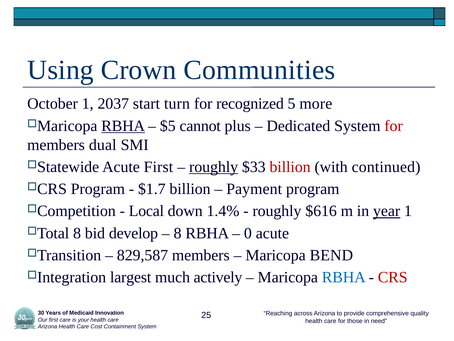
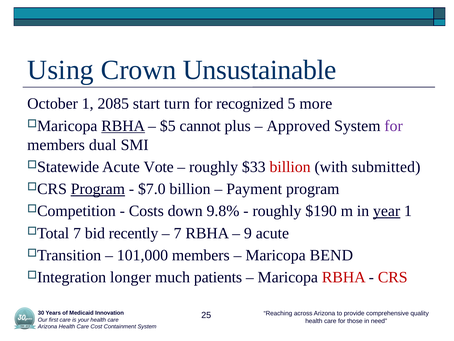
Communities: Communities -> Unsustainable (260, 70)
2037: 2037 -> 2085 (113, 104)
Dedicated: Dedicated -> Approved (298, 126)
for colour: red -> purple (394, 126)
Acute First: First -> Vote (159, 167)
roughly underline: present -> none (214, 167)
continued: continued -> submitted (386, 167)
Program underline: none -> present (98, 189)
$1.7: $1.7 -> $7.0 (152, 189)
Local: Local -> Costs (146, 211)
1.4%: 1.4% -> 9.8% (223, 211)
$616: $616 -> $190 (321, 211)
8: 8 -> 7 (77, 233)
develop: develop -> recently (134, 233)
8: 8 -> 7 (178, 233)
0: 0 -> 9 (248, 233)
829,587: 829,587 -> 101,000 (143, 255)
largest: largest -> longer (131, 277)
actively: actively -> patients (218, 277)
RBHA colour: blue -> red (344, 277)
